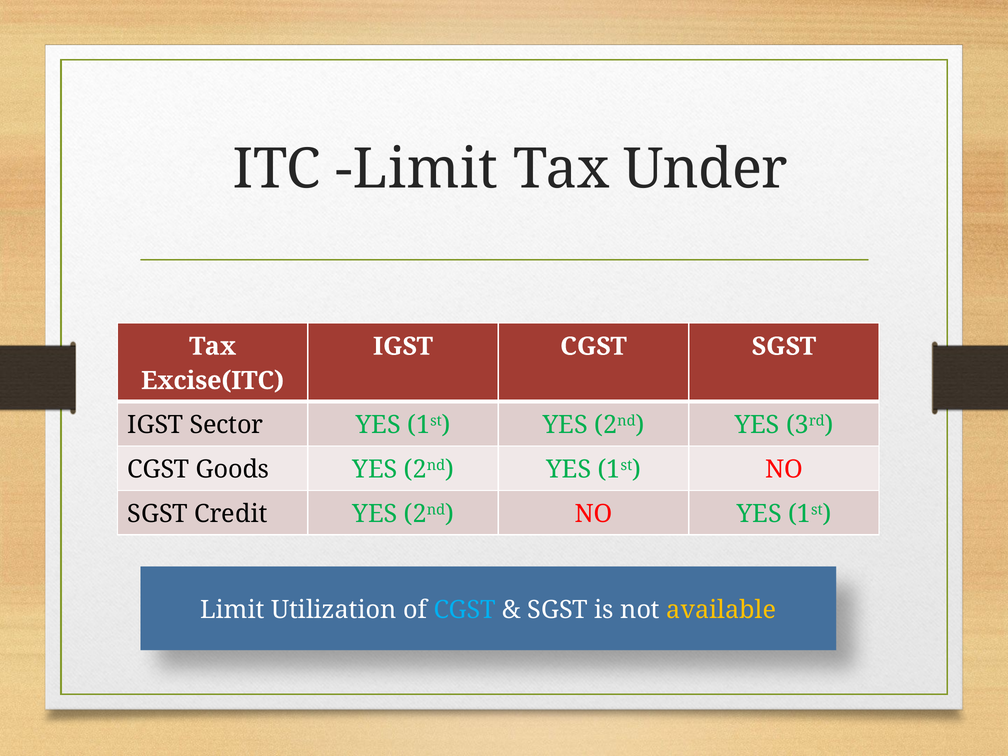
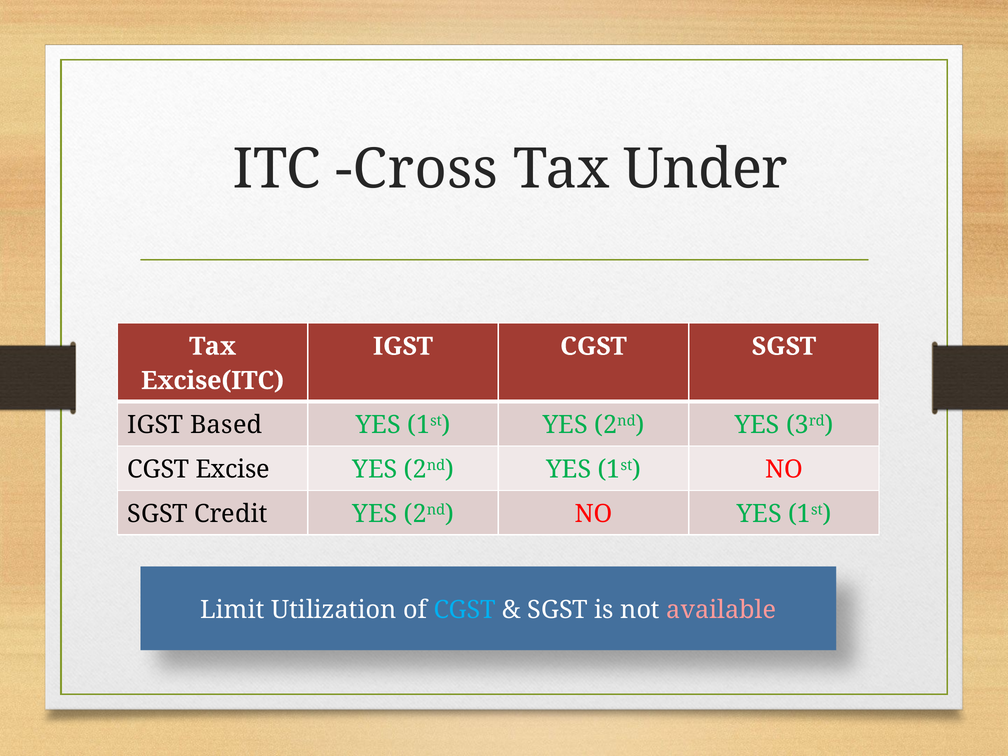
ITC Limit: Limit -> Cross (417, 169)
Sector: Sector -> Based (226, 425)
Goods: Goods -> Excise (233, 470)
available colour: yellow -> pink (721, 610)
